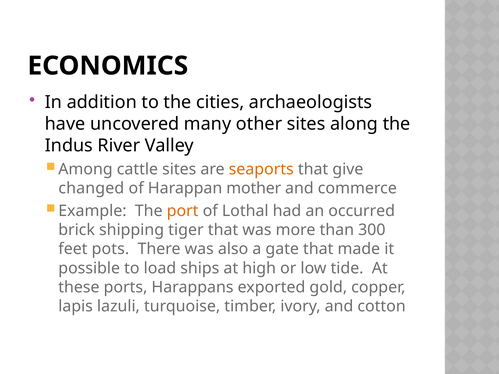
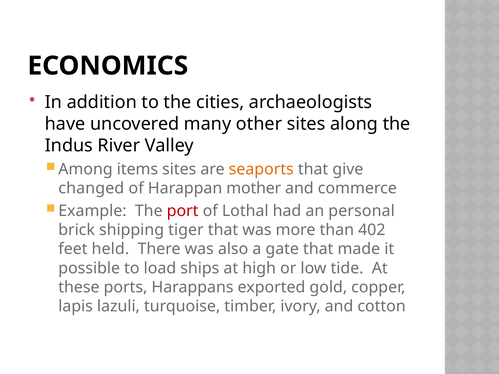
cattle: cattle -> items (137, 169)
port colour: orange -> red (183, 211)
occurred: occurred -> personal (362, 211)
300: 300 -> 402 (372, 230)
pots: pots -> held (110, 249)
